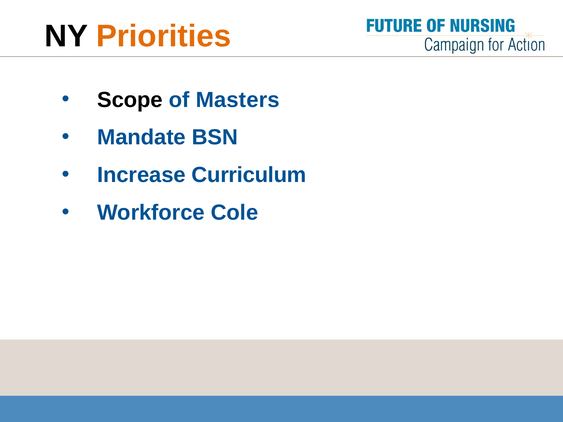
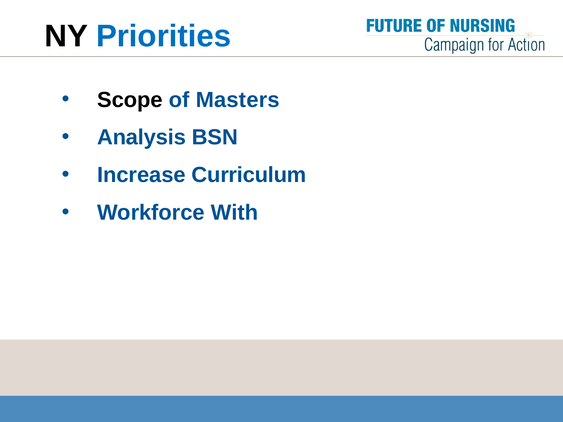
Priorities colour: orange -> blue (164, 36)
Mandate: Mandate -> Analysis (142, 138)
Cole: Cole -> With (234, 213)
